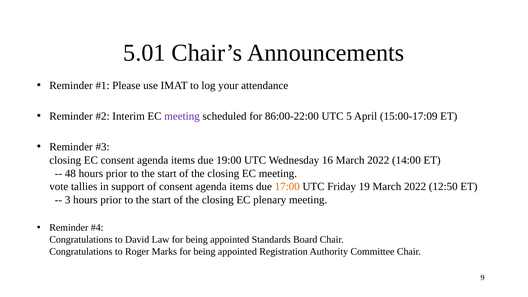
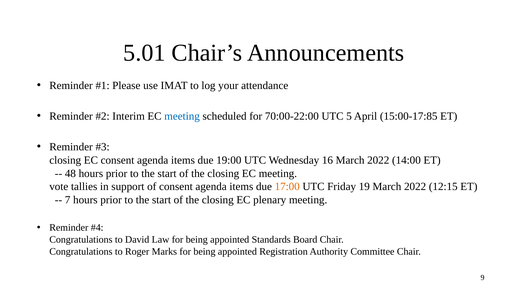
meeting colour: purple -> blue (182, 116)
86:00-22:00: 86:00-22:00 -> 70:00-22:00 (292, 116)
15:00-17:09: 15:00-17:09 -> 15:00-17:85 (409, 116)
12:50: 12:50 -> 12:15 (443, 187)
3: 3 -> 7 (68, 200)
